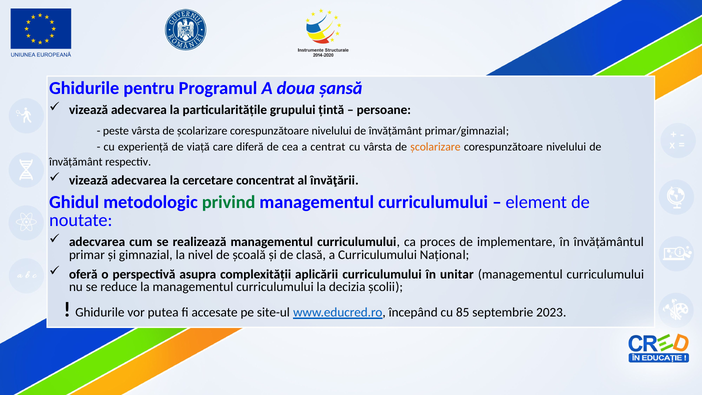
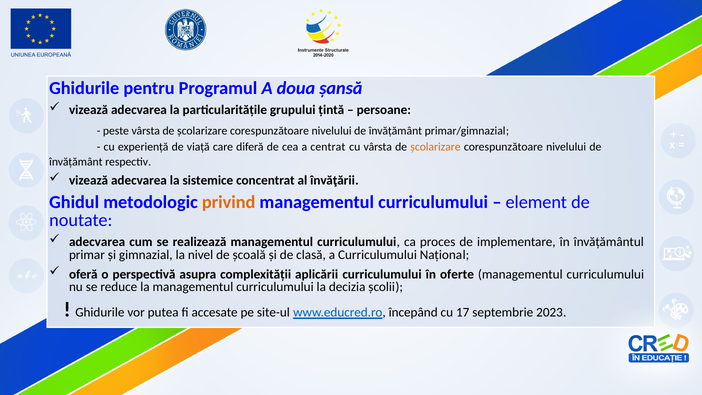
cercetare: cercetare -> sistemice (208, 180)
privind colour: green -> orange (229, 202)
unitar: unitar -> oferte (457, 274)
85: 85 -> 17 (463, 313)
